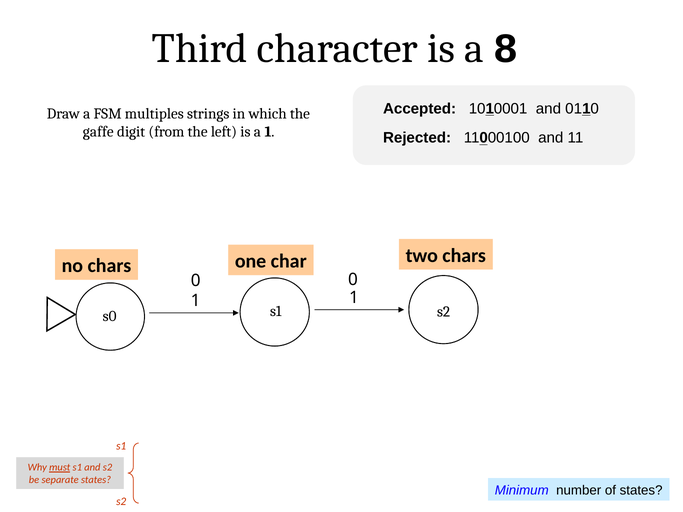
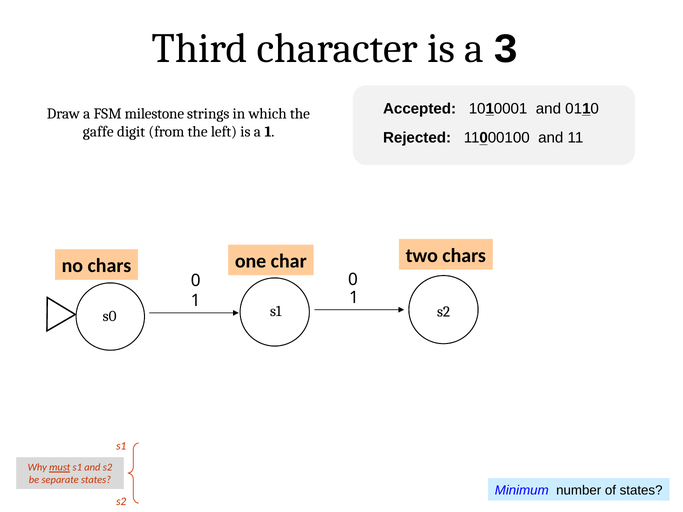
8: 8 -> 3 (506, 48)
multiples: multiples -> milestone (154, 114)
